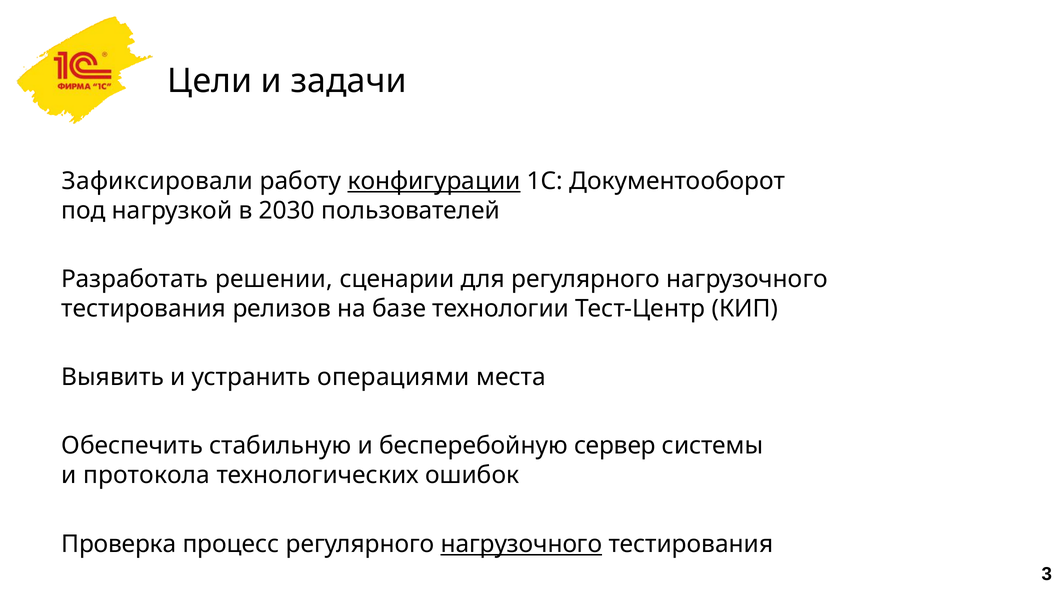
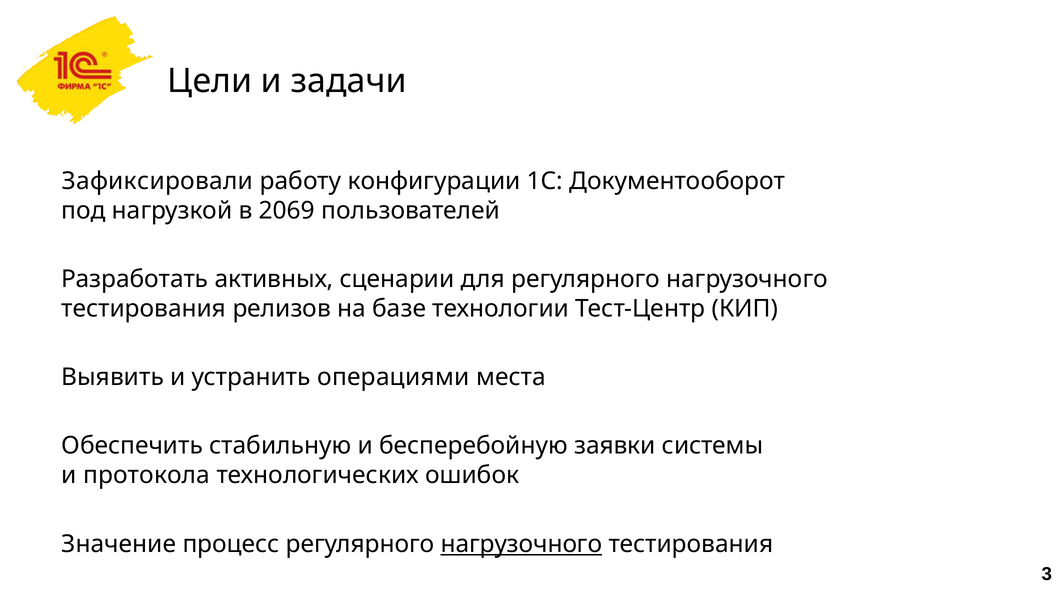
конфигурации underline: present -> none (434, 181)
2030: 2030 -> 2069 (287, 210)
решении: решении -> активных (274, 279)
сервер: сервер -> заявки (615, 446)
Проверка: Проверка -> Значение (119, 544)
